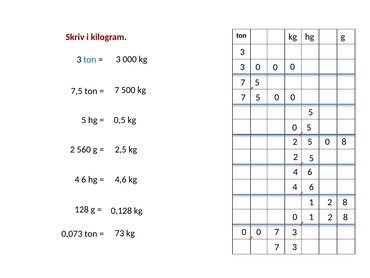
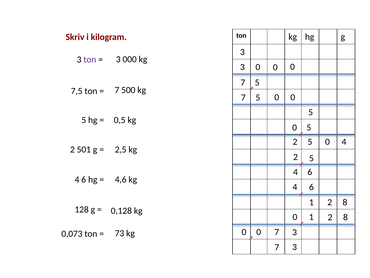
ton colour: blue -> purple (90, 60)
5 0 8: 8 -> 4 (344, 142)
560: 560 -> 501 (84, 149)
